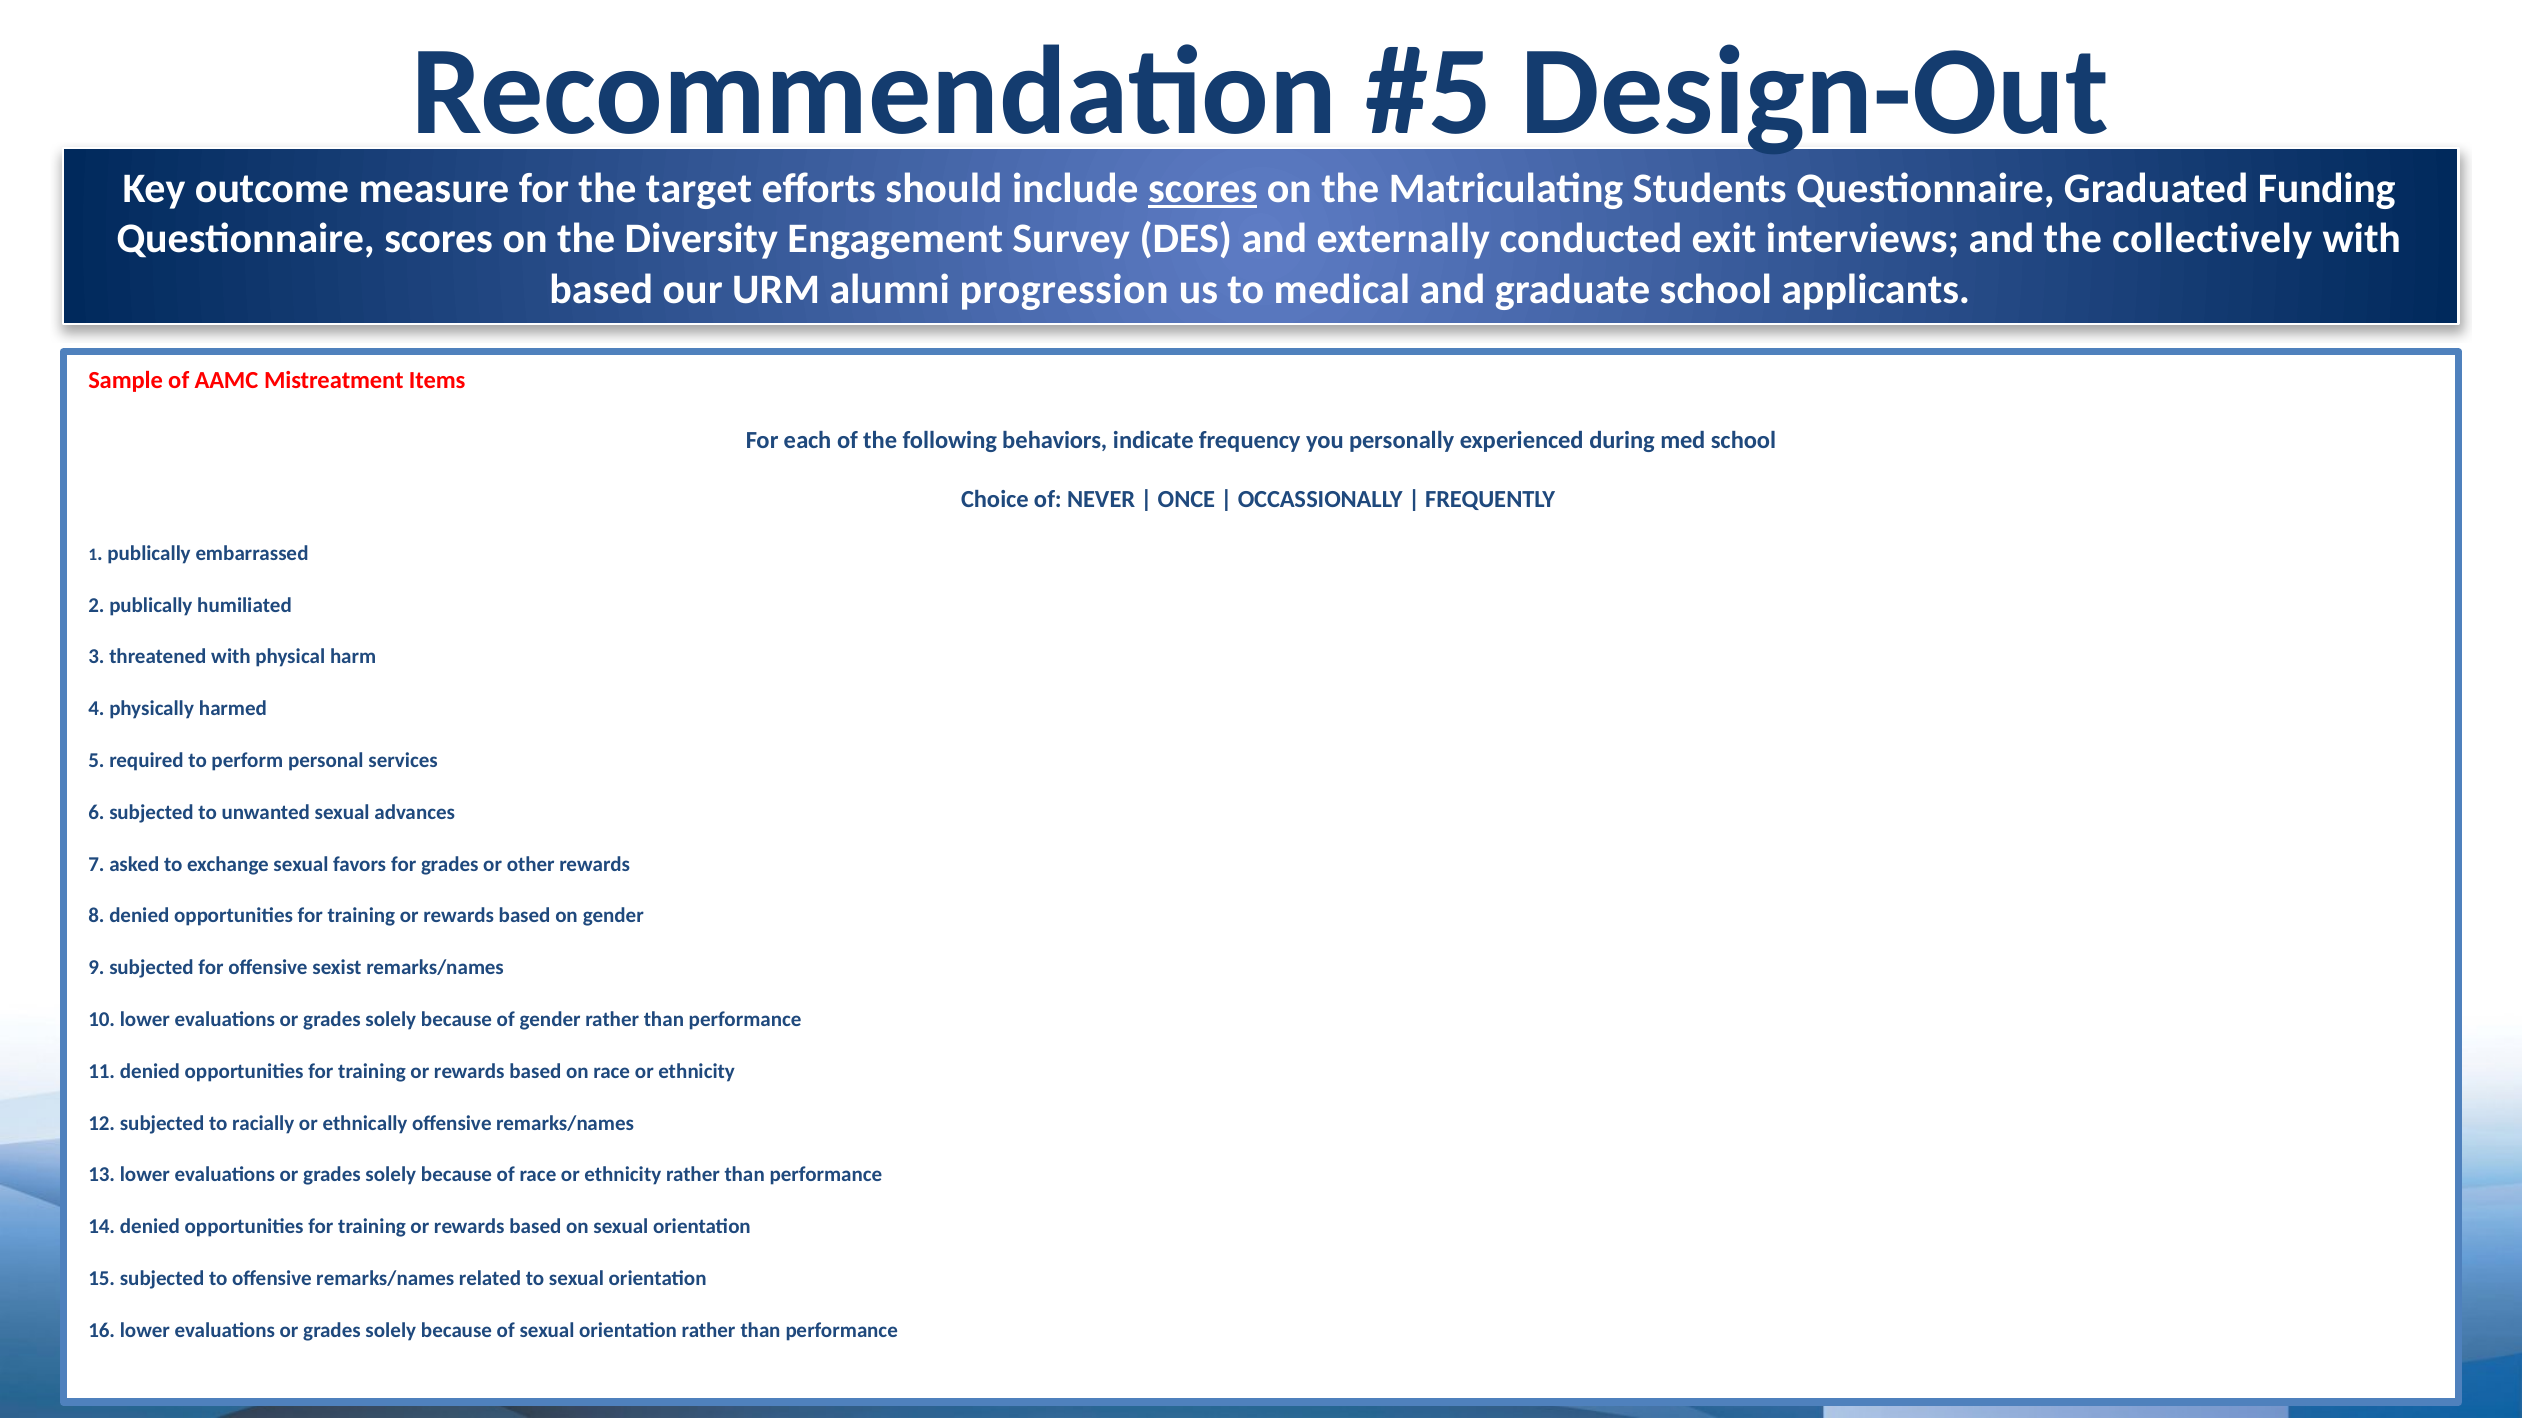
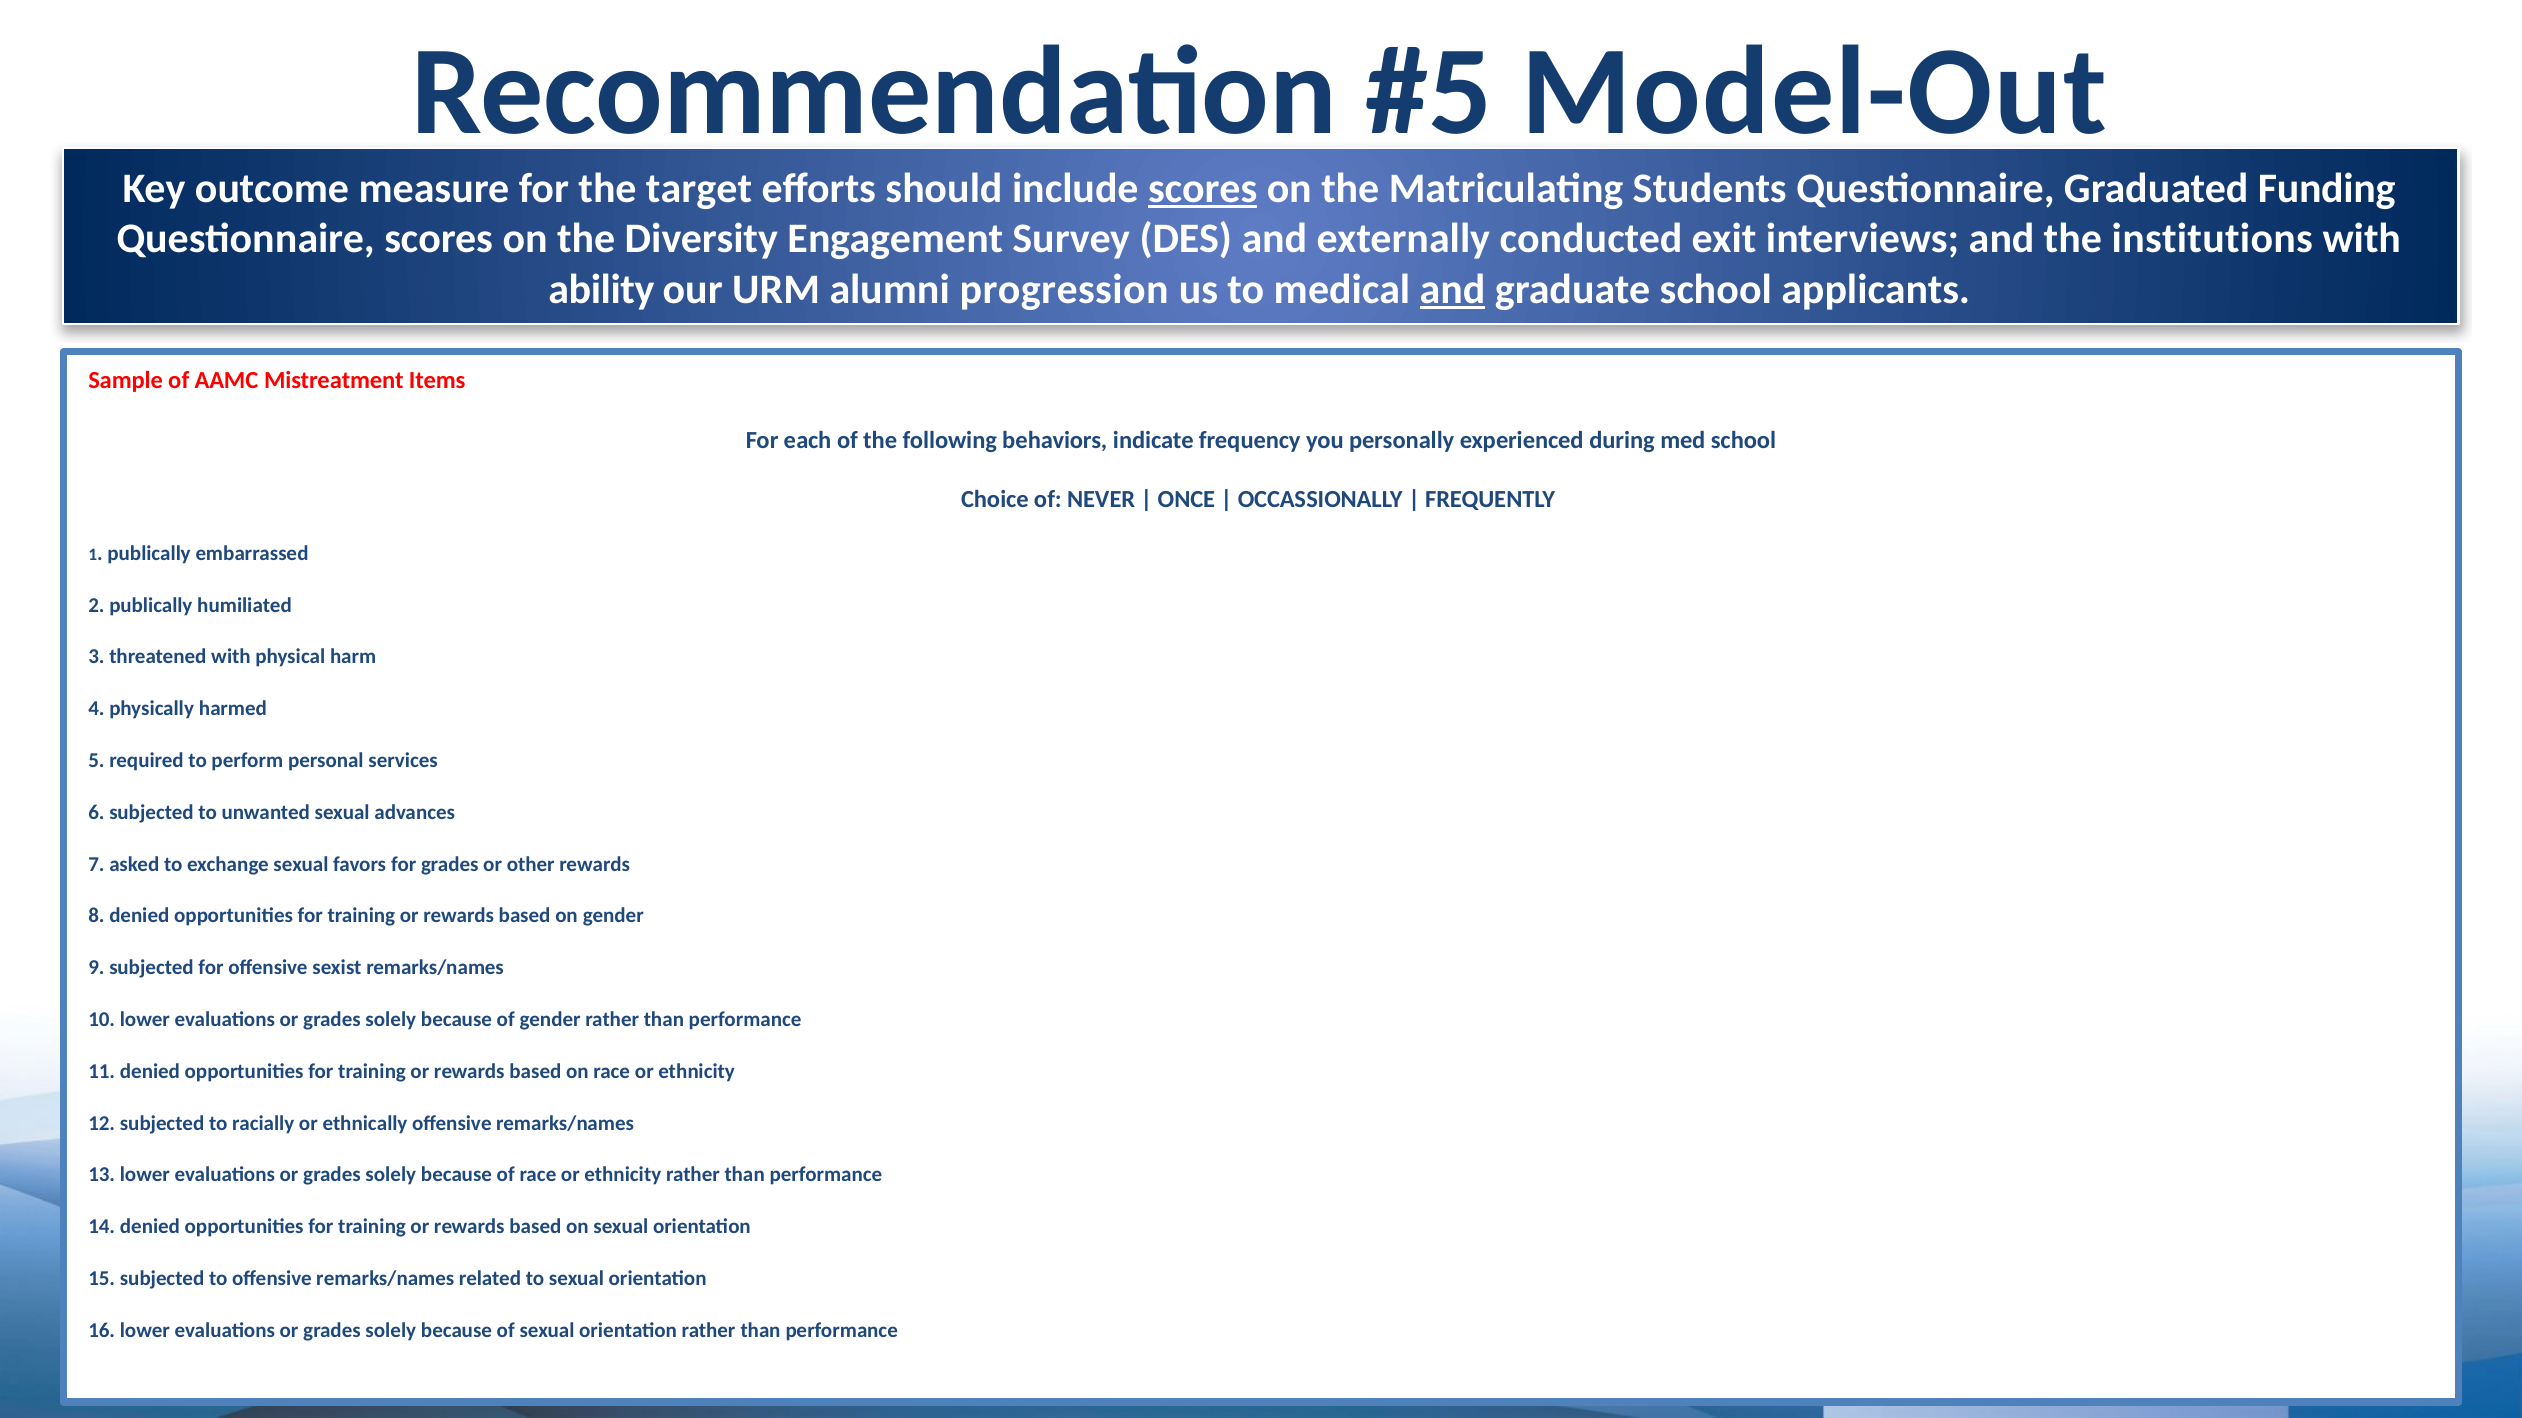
Design-Out: Design-Out -> Model-Out (1814, 92)
collectively: collectively -> institutions (2212, 239)
based: based -> ability (601, 290)
and underline: none -> present (1453, 290)
